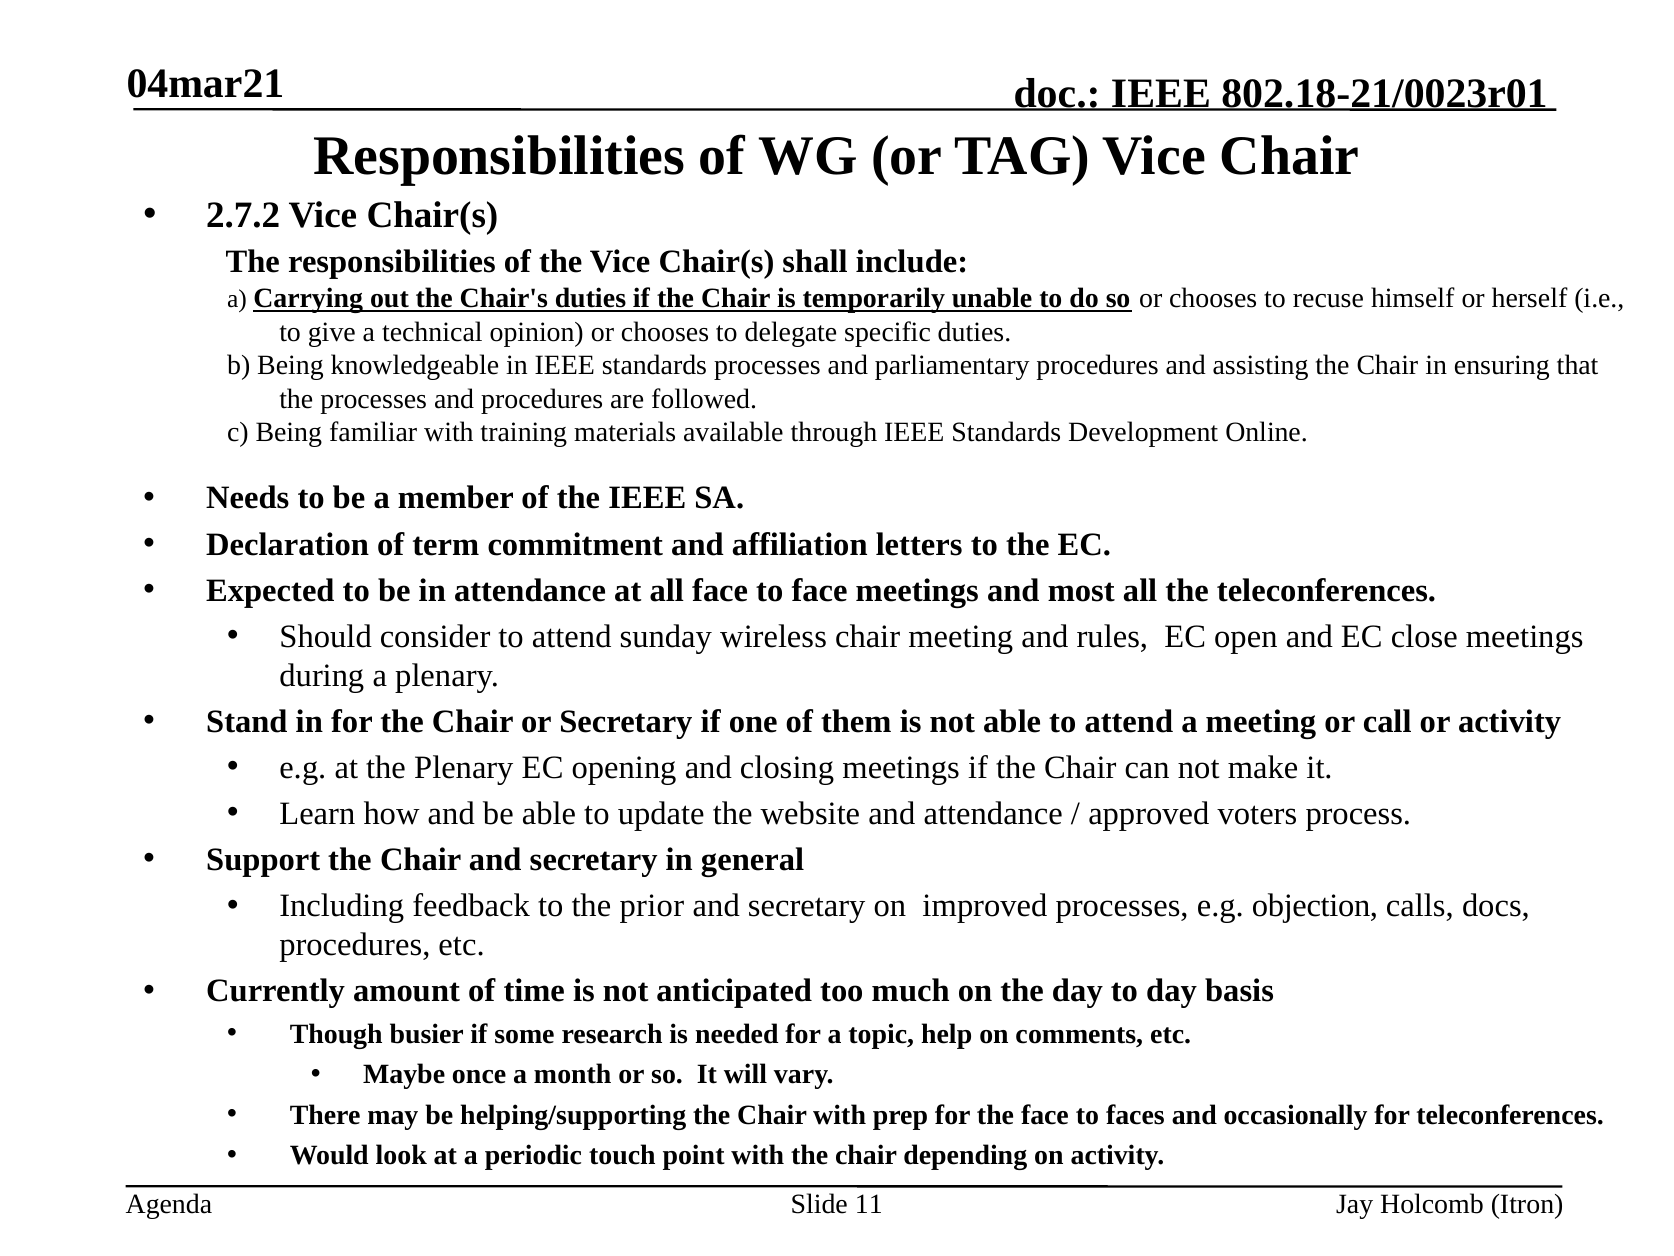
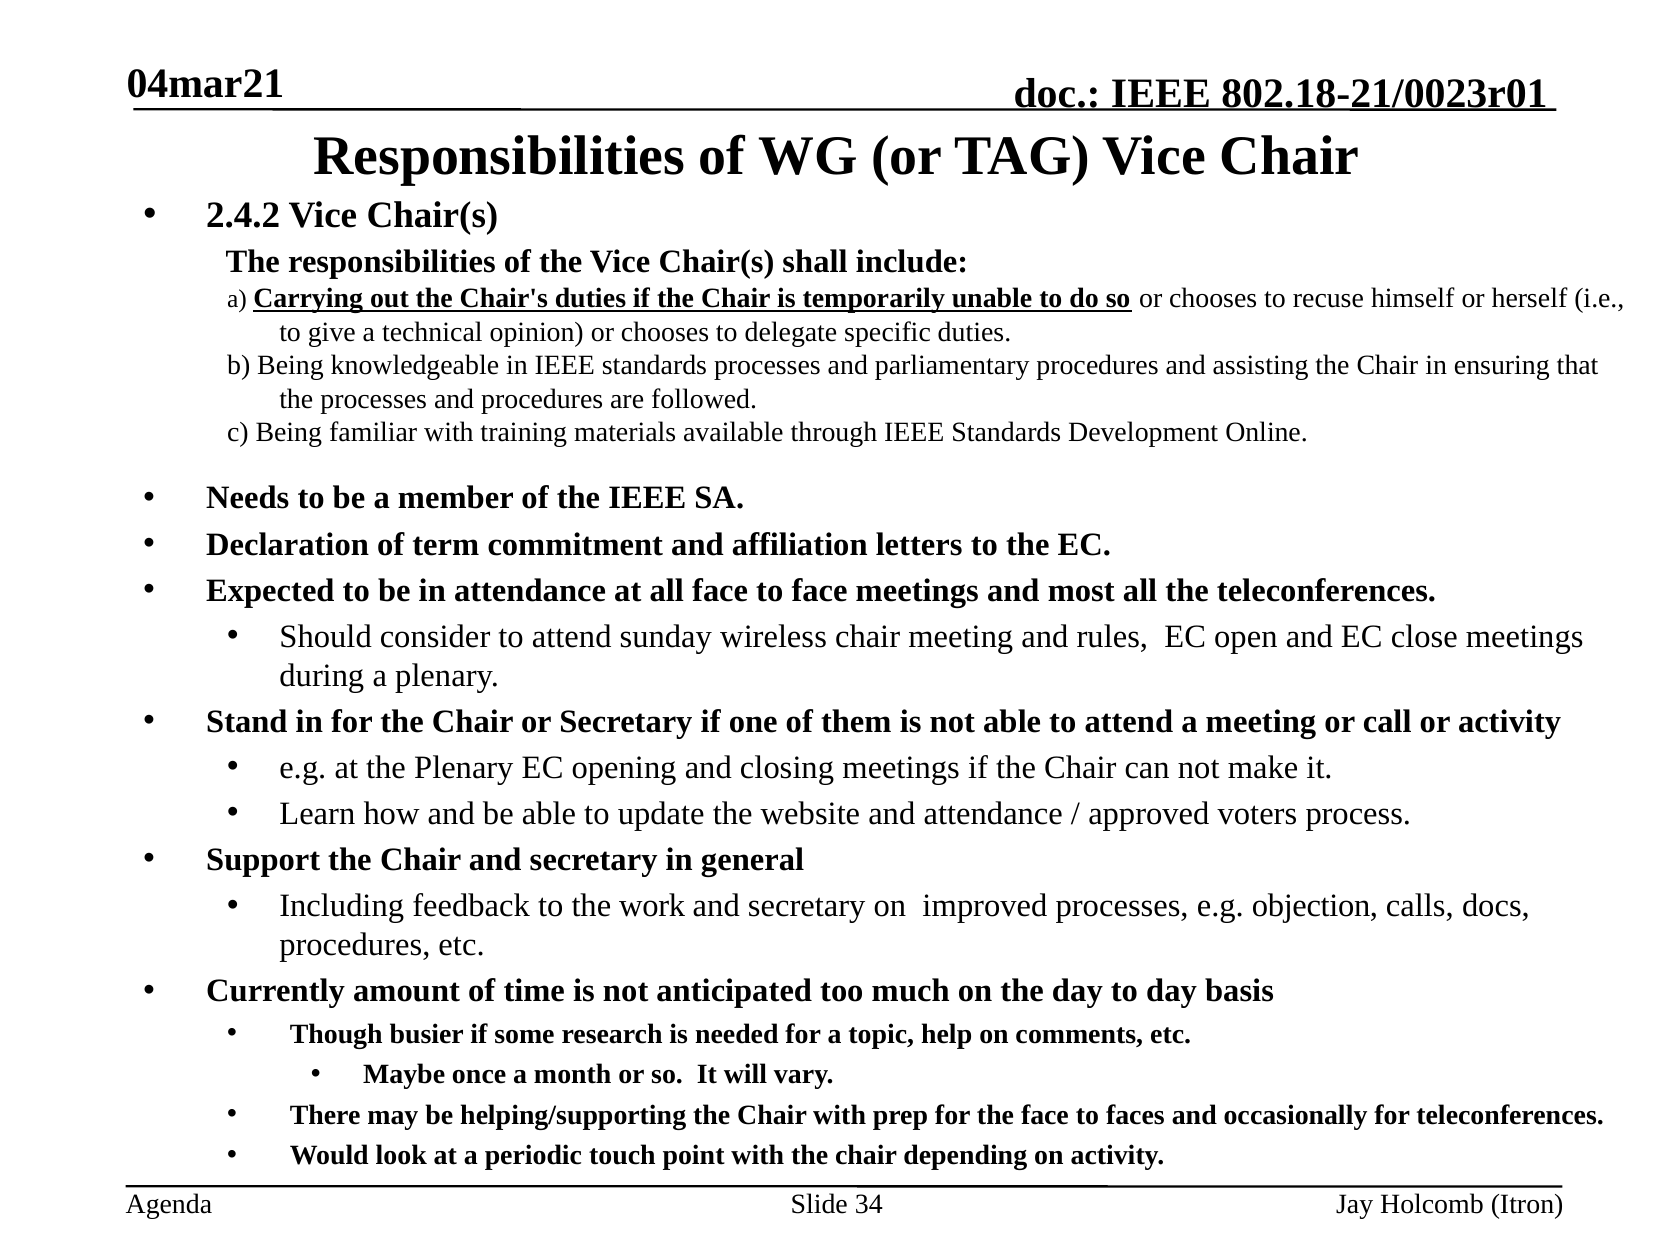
2.7.2: 2.7.2 -> 2.4.2 (243, 215)
prior: prior -> work (652, 906)
11: 11 -> 34 (869, 1204)
